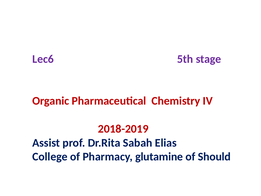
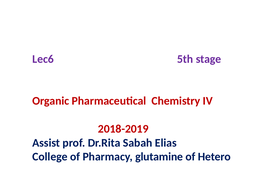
Should: Should -> Hetero (214, 157)
